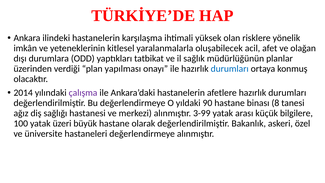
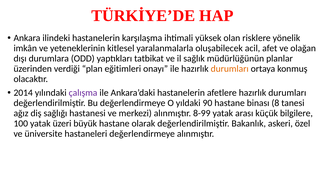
yapılması: yapılması -> eğitimleri (123, 69)
durumları colour: blue -> orange (230, 69)
3-99: 3-99 -> 8-99 (202, 113)
